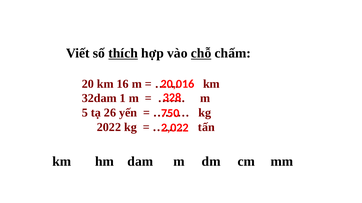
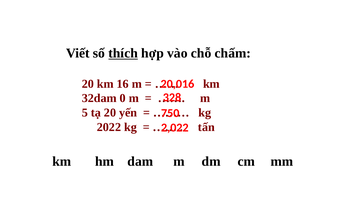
chỗ underline: present -> none (201, 53)
1: 1 -> 0 (123, 99)
tạ 26: 26 -> 20 (110, 113)
